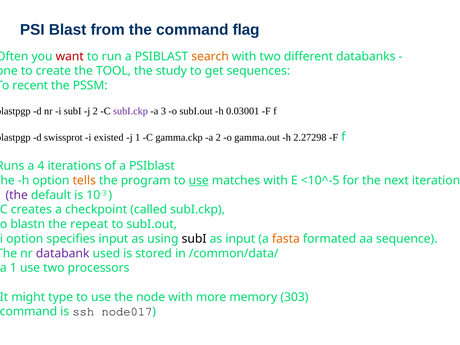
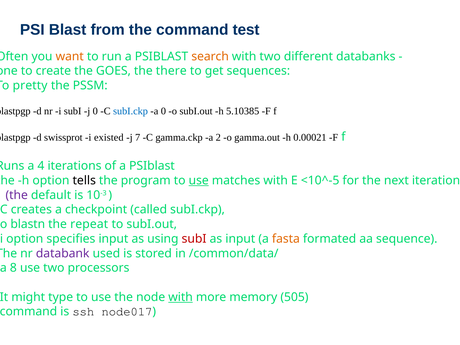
flag: flag -> test (246, 30)
want colour: red -> orange (70, 56)
TOOL: TOOL -> GOES (113, 71)
study: study -> there (171, 71)
recent: recent -> pretty (30, 86)
j 2: 2 -> 0 (95, 111)
subI.ckp colour: purple -> blue (130, 111)
a 3: 3 -> 0 (163, 111)
0.03001: 0.03001 -> 5.10385 (243, 111)
j 1: 1 -> 7 (138, 137)
2.27298: 2.27298 -> 0.00021 (310, 137)
tells colour: orange -> black (84, 181)
subI colour: black -> red (194, 239)
1: 1 -> 8 (13, 268)
with underline: none -> present (181, 297)
303: 303 -> 505 (294, 297)
